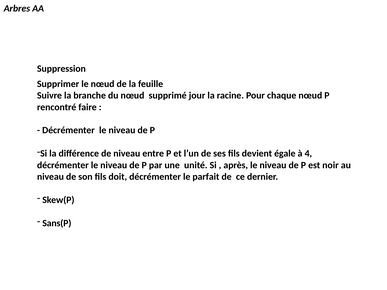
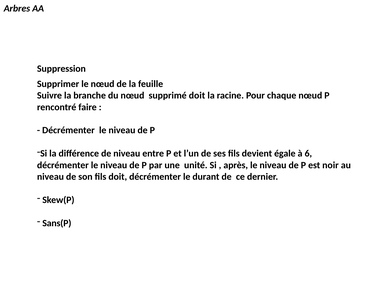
supprimé jour: jour -> doit (197, 96)
4: 4 -> 6 (308, 154)
parfait: parfait -> durant (206, 177)
